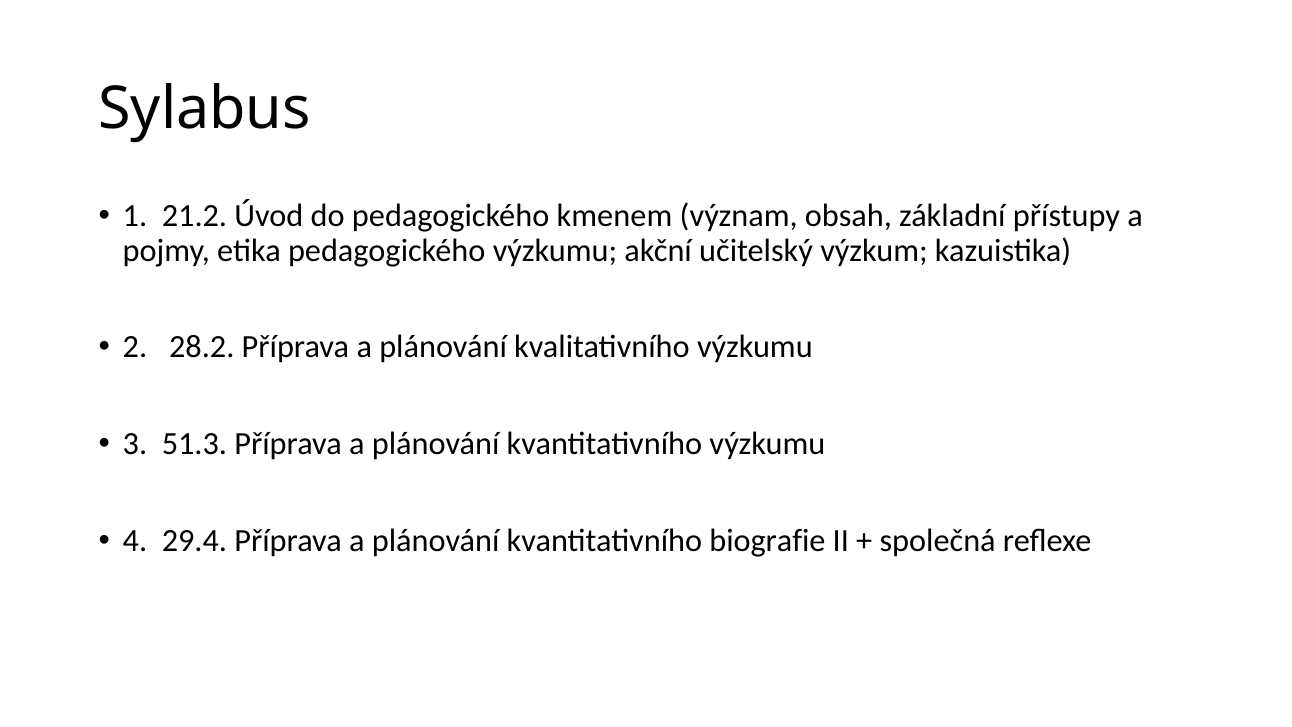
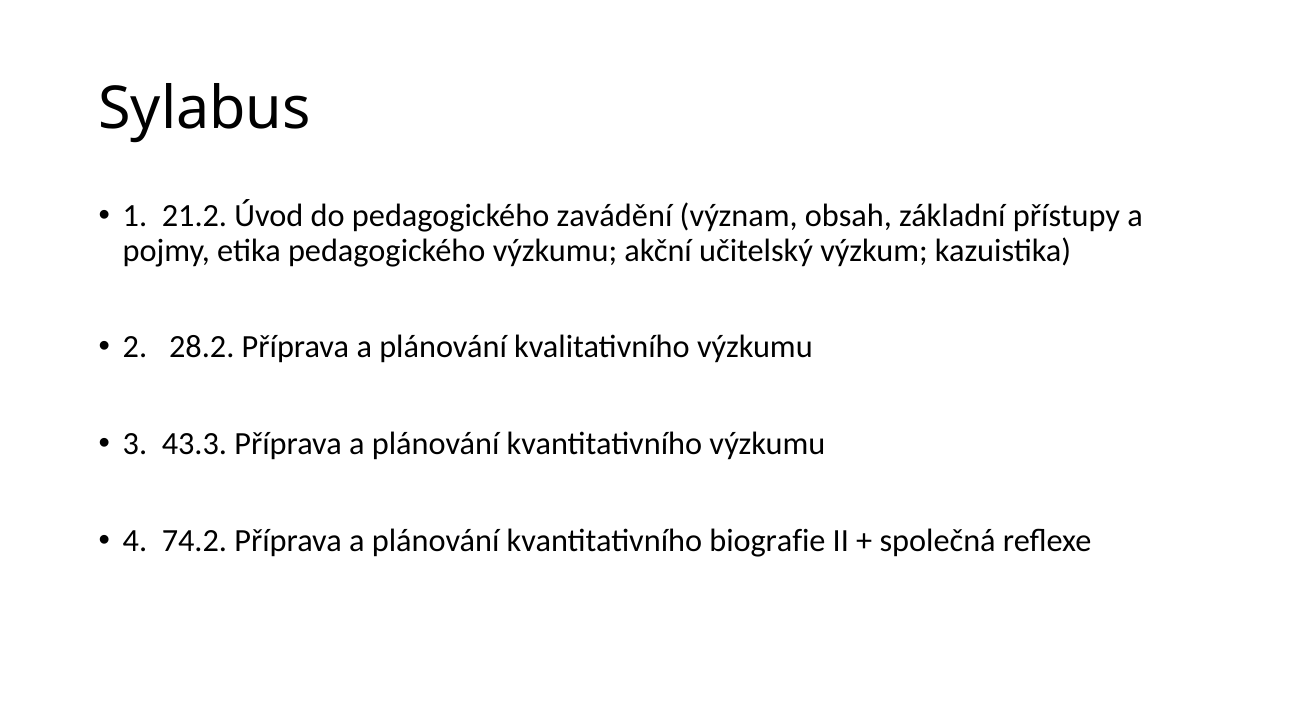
kmenem: kmenem -> zavádění (614, 216)
51.3: 51.3 -> 43.3 (194, 444)
29.4: 29.4 -> 74.2 (194, 540)
